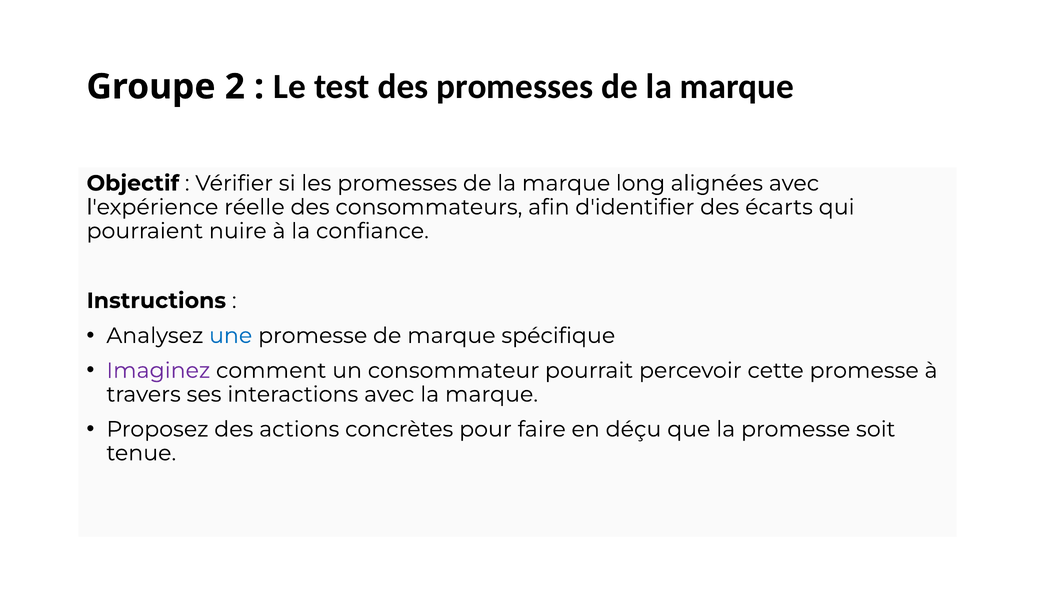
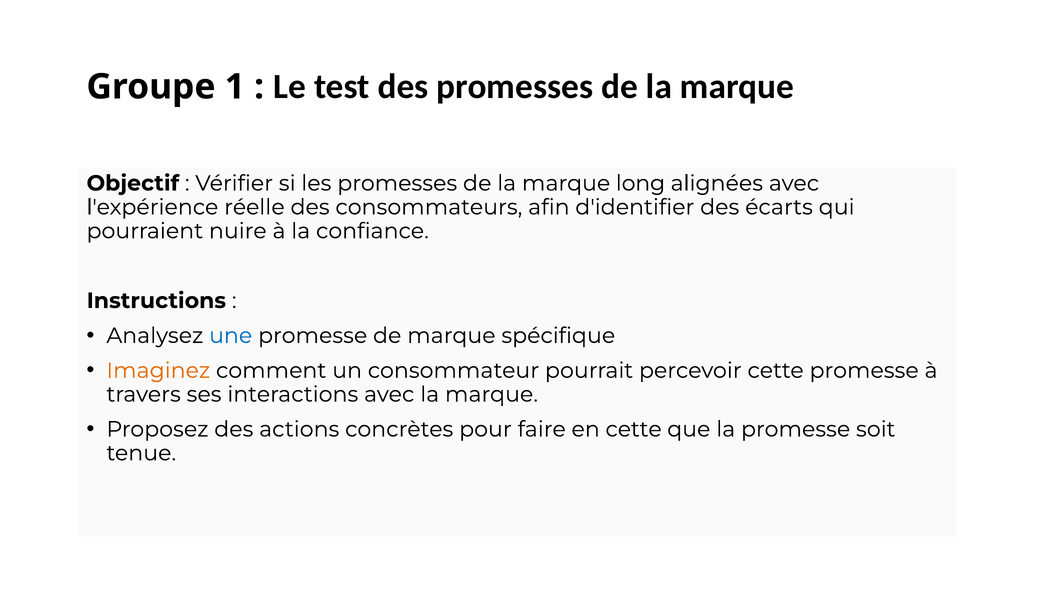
2: 2 -> 1 (235, 87)
Imaginez colour: purple -> orange (158, 371)
en déçu: déçu -> cette (634, 429)
